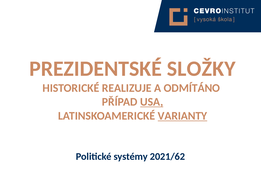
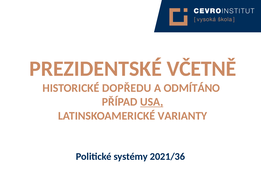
SLOŽKY: SLOŽKY -> VČETNĚ (201, 69)
REALIZUJE: REALIZUJE -> DOPŘEDU (127, 88)
VARIANTY underline: present -> none (182, 116)
2021/62: 2021/62 -> 2021/36 (167, 156)
